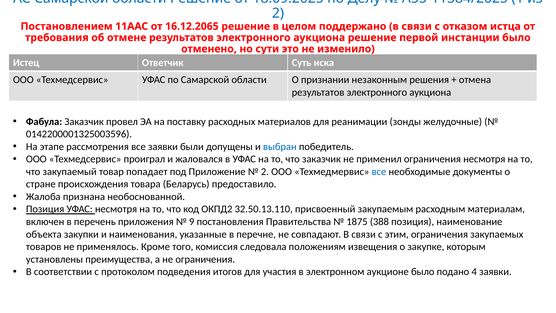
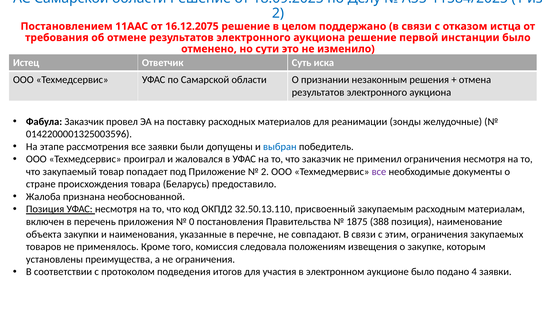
16.12.2065: 16.12.2065 -> 16.12.2075 (192, 26)
все colour: blue -> purple (379, 172)
9: 9 -> 0 (192, 222)
